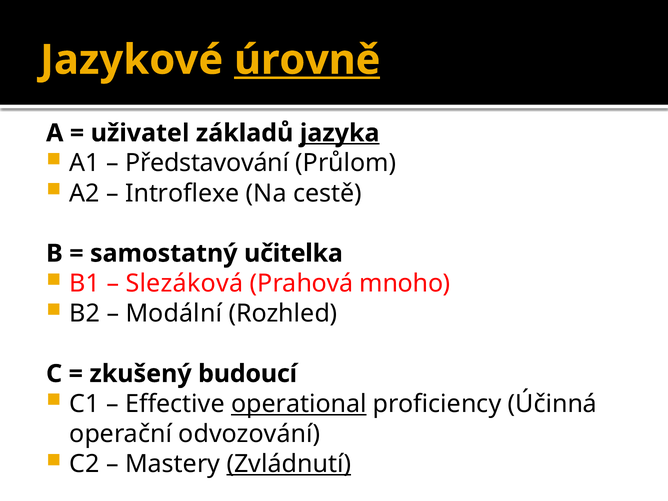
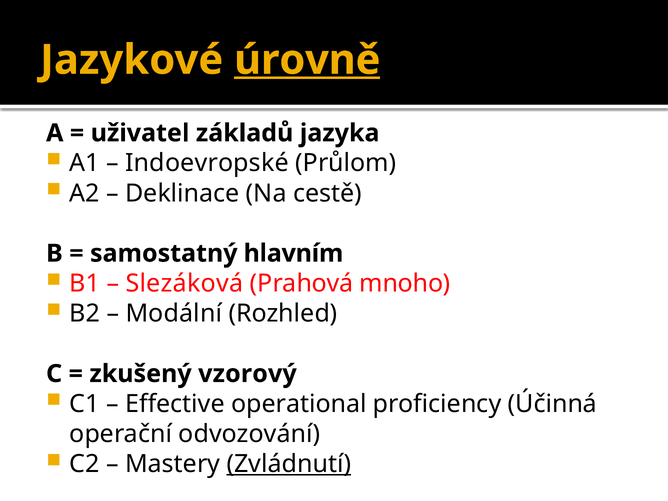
jazyka underline: present -> none (340, 133)
Představování: Představování -> Indoevropské (207, 163)
Introflexe: Introflexe -> Deklinace (182, 193)
učitelka: učitelka -> hlavním (293, 253)
budoucí: budoucí -> vzorový (247, 374)
operational underline: present -> none (299, 404)
